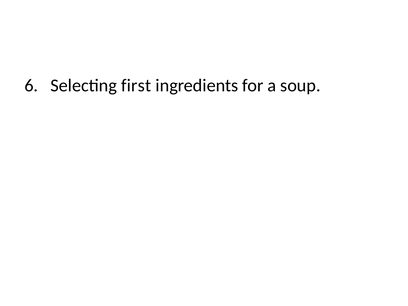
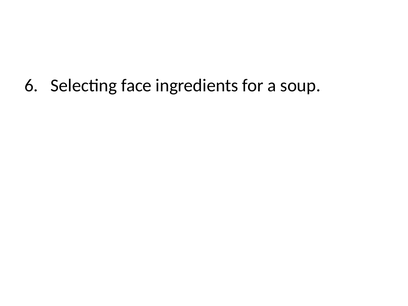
first: first -> face (136, 86)
